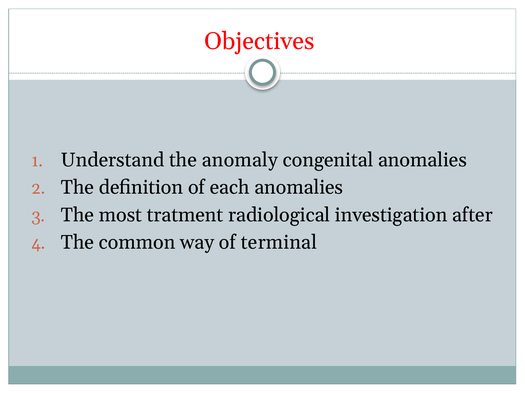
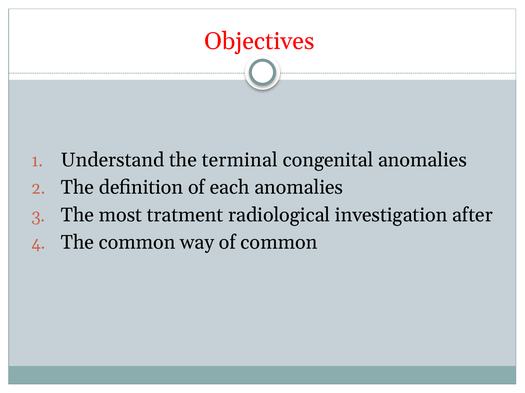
anomaly: anomaly -> terminal (240, 160)
of terminal: terminal -> common (279, 243)
